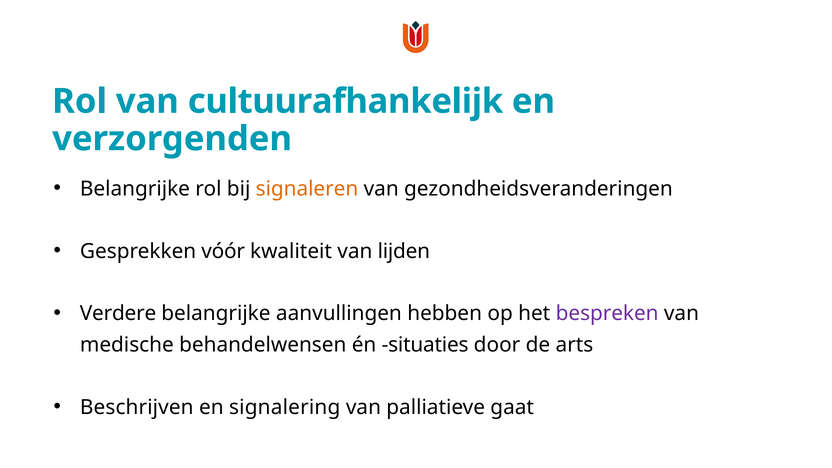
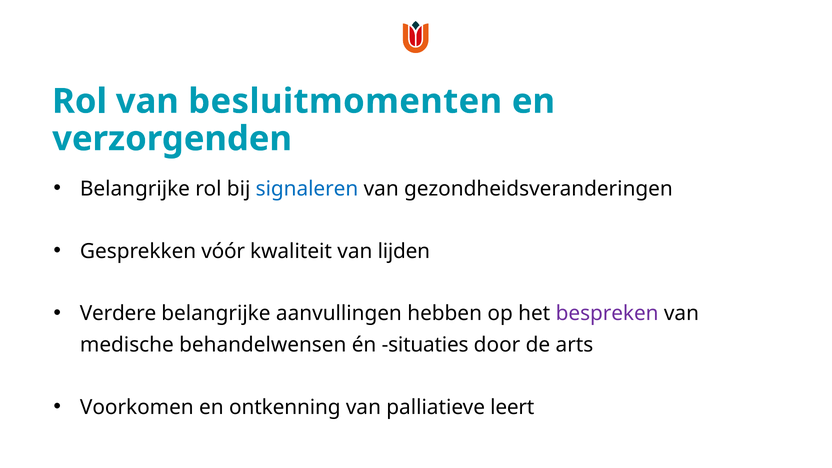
cultuurafhankelijk: cultuurafhankelijk -> besluitmomenten (345, 101)
signaleren colour: orange -> blue (307, 189)
Beschrijven: Beschrijven -> Voorkomen (137, 407)
signalering: signalering -> ontkenning (285, 407)
gaat: gaat -> leert (512, 407)
